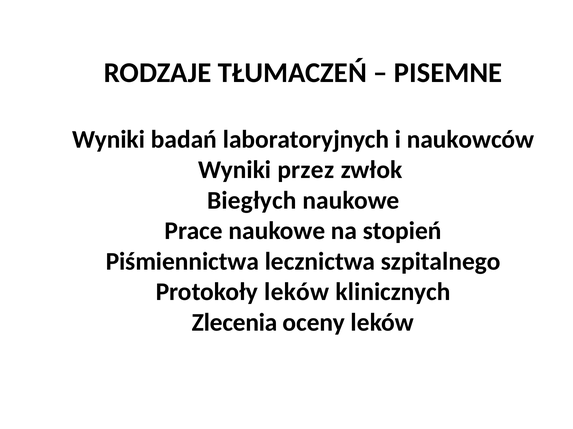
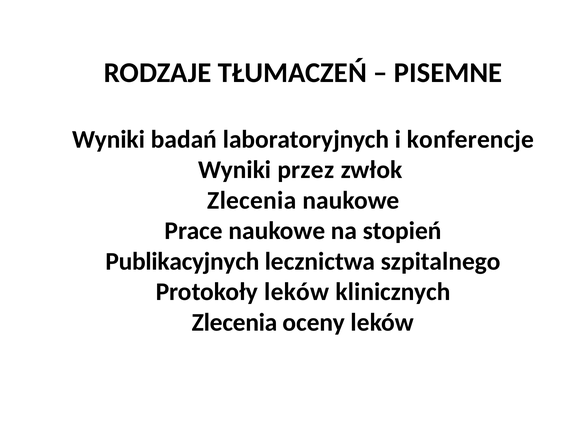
naukowców: naukowców -> konferencje (470, 140)
Biegłych: Biegłych -> Zlecenia (252, 201)
Piśmiennictwa: Piśmiennictwa -> Publikacyjnych (182, 262)
